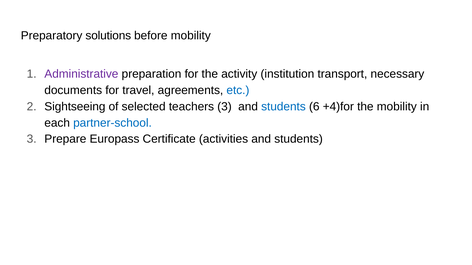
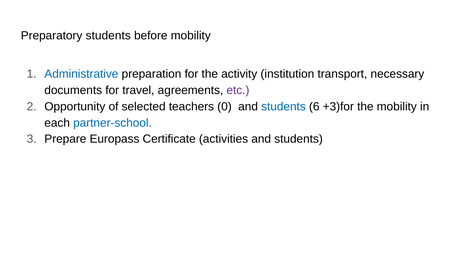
Preparatory solutions: solutions -> students (108, 36)
Administrative colour: purple -> blue (81, 74)
etc colour: blue -> purple (238, 91)
Sightseeing: Sightseeing -> Opportunity (75, 107)
teachers 3: 3 -> 0 (225, 107)
+4)for: +4)for -> +3)for (338, 107)
